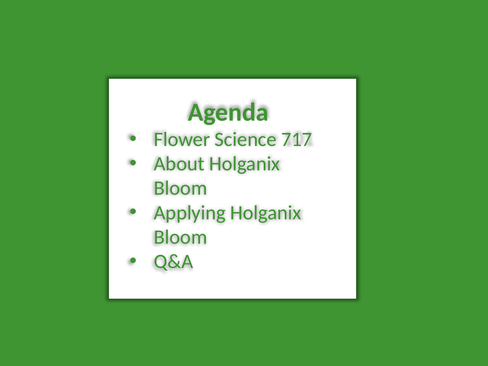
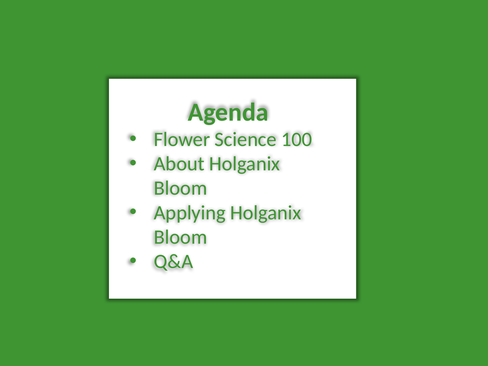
717: 717 -> 100 (297, 139)
